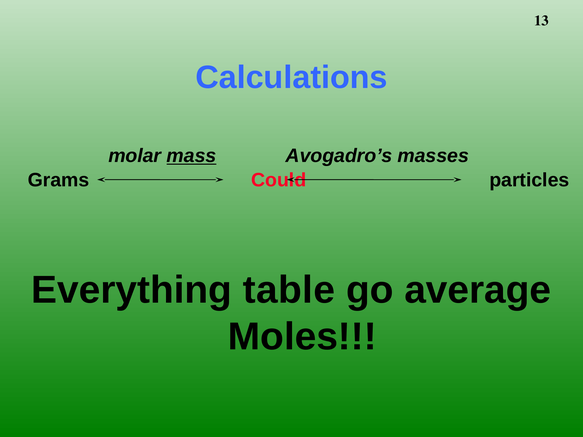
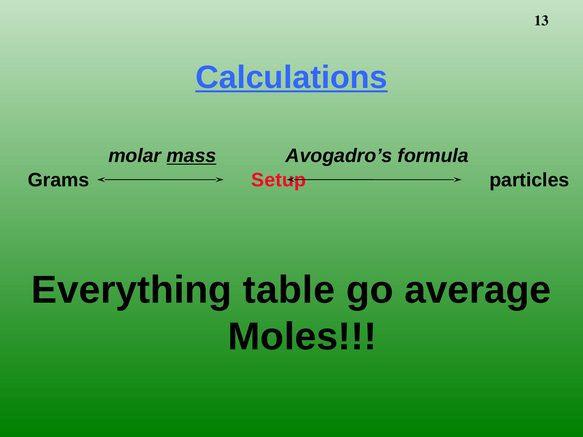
Calculations underline: none -> present (291, 78)
masses: masses -> formula (433, 156)
Could: Could -> Setup (279, 180)
